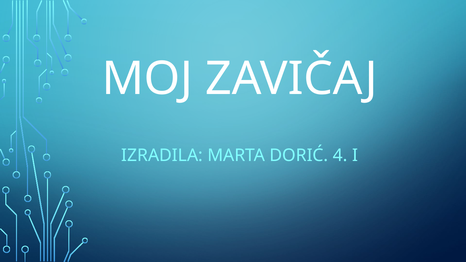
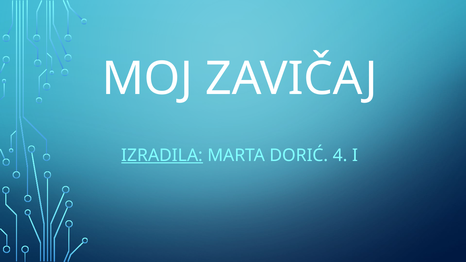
IZRADILA underline: none -> present (162, 155)
